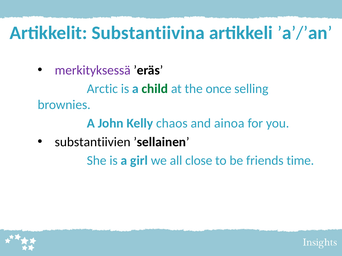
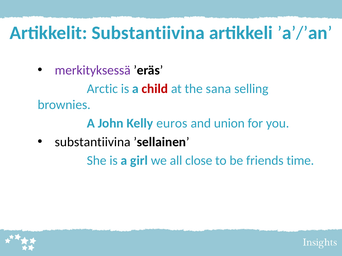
child colour: green -> red (155, 89)
once: once -> sana (218, 89)
chaos: chaos -> euros (172, 124)
ainoa: ainoa -> union (229, 124)
substantiivien: substantiivien -> substantiivina (93, 142)
